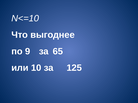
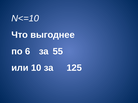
9: 9 -> 6 (28, 52)
65: 65 -> 55 (58, 52)
